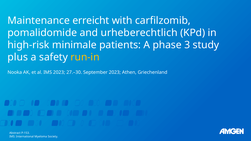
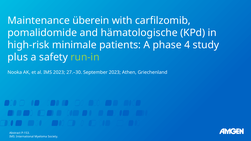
erreicht: erreicht -> überein (91, 21)
urheberechtlich: urheberechtlich -> hämatologische (139, 33)
3: 3 -> 4 (187, 45)
run-in colour: yellow -> light green (85, 57)
